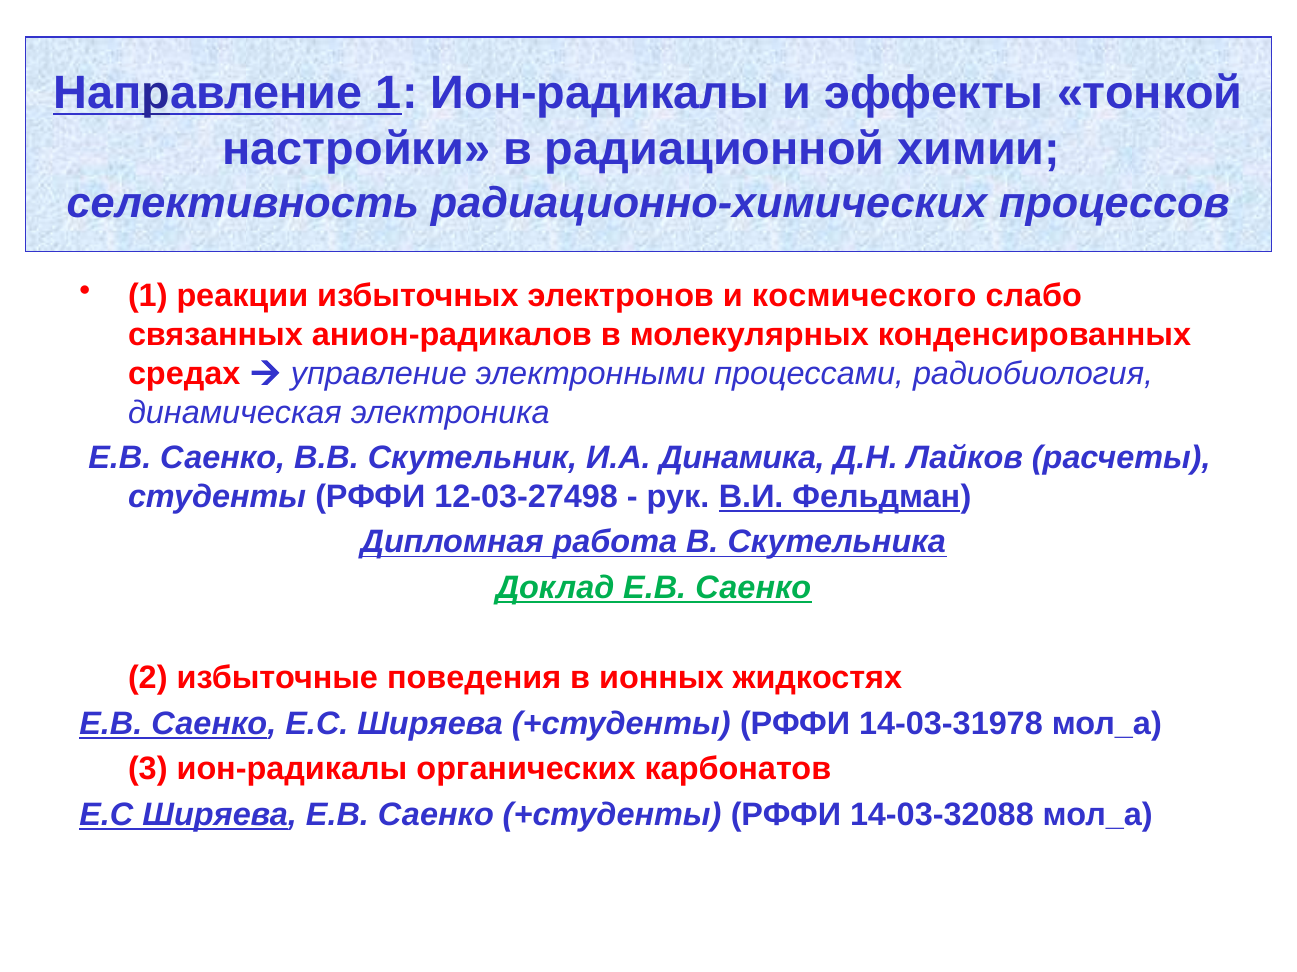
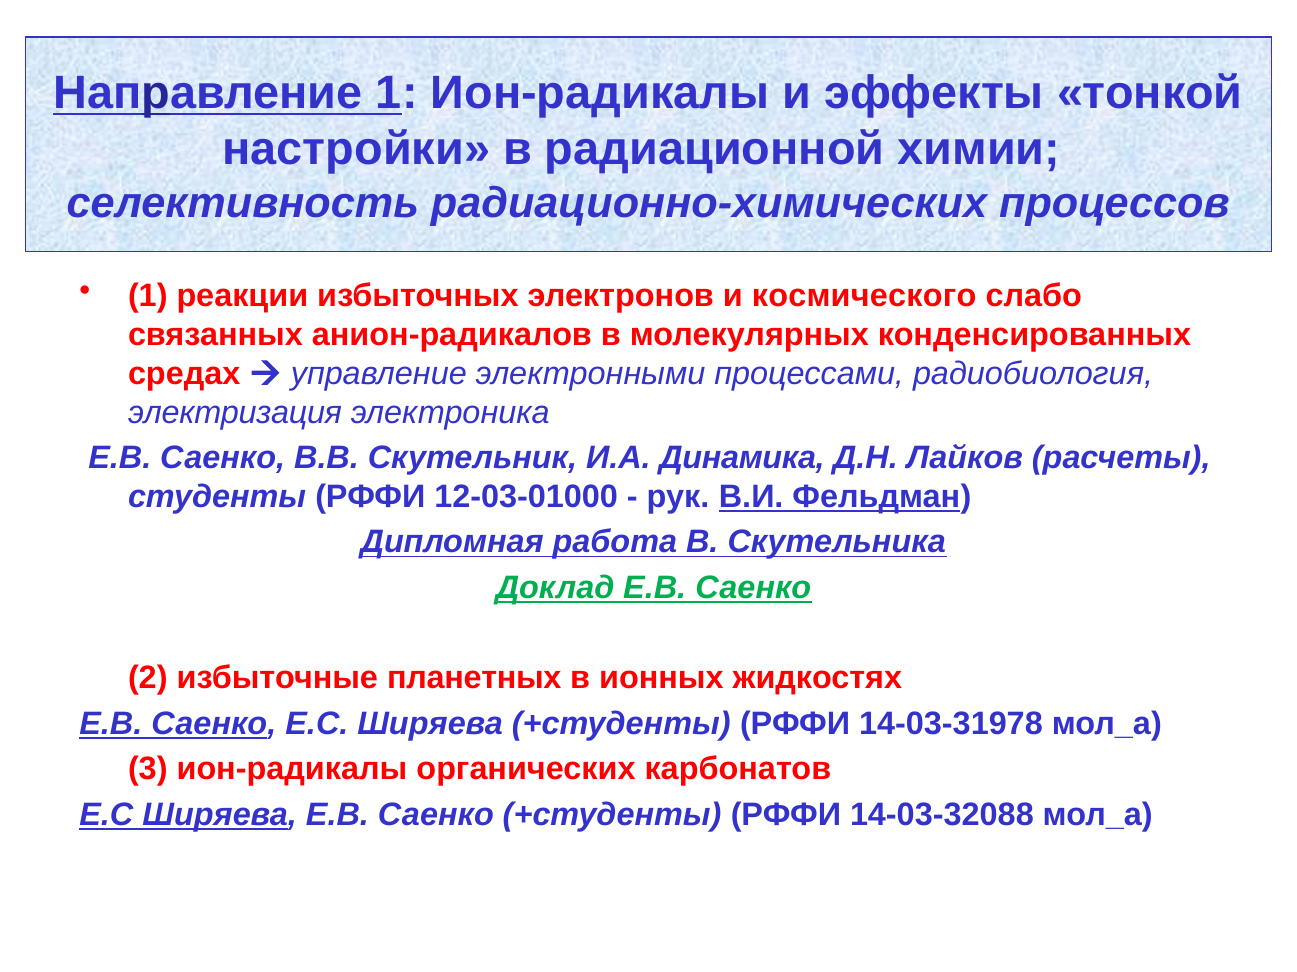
динамическая: динамическая -> электризация (235, 413)
12-03-27498: 12-03-27498 -> 12-03-01000 (526, 497)
поведения: поведения -> планетных (474, 679)
